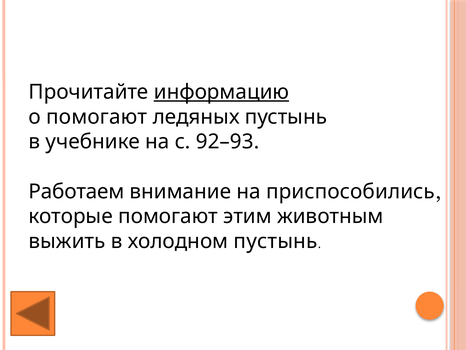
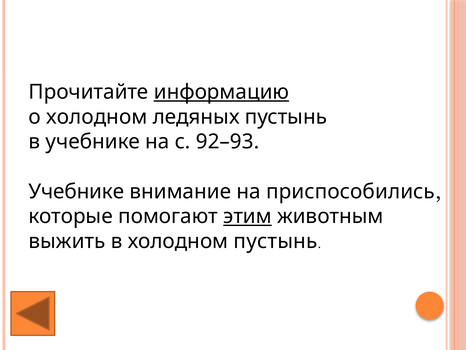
о помогают: помогают -> холодном (97, 117)
Работаем: Работаем -> Учебнике (76, 191)
этим underline: none -> present (247, 216)
